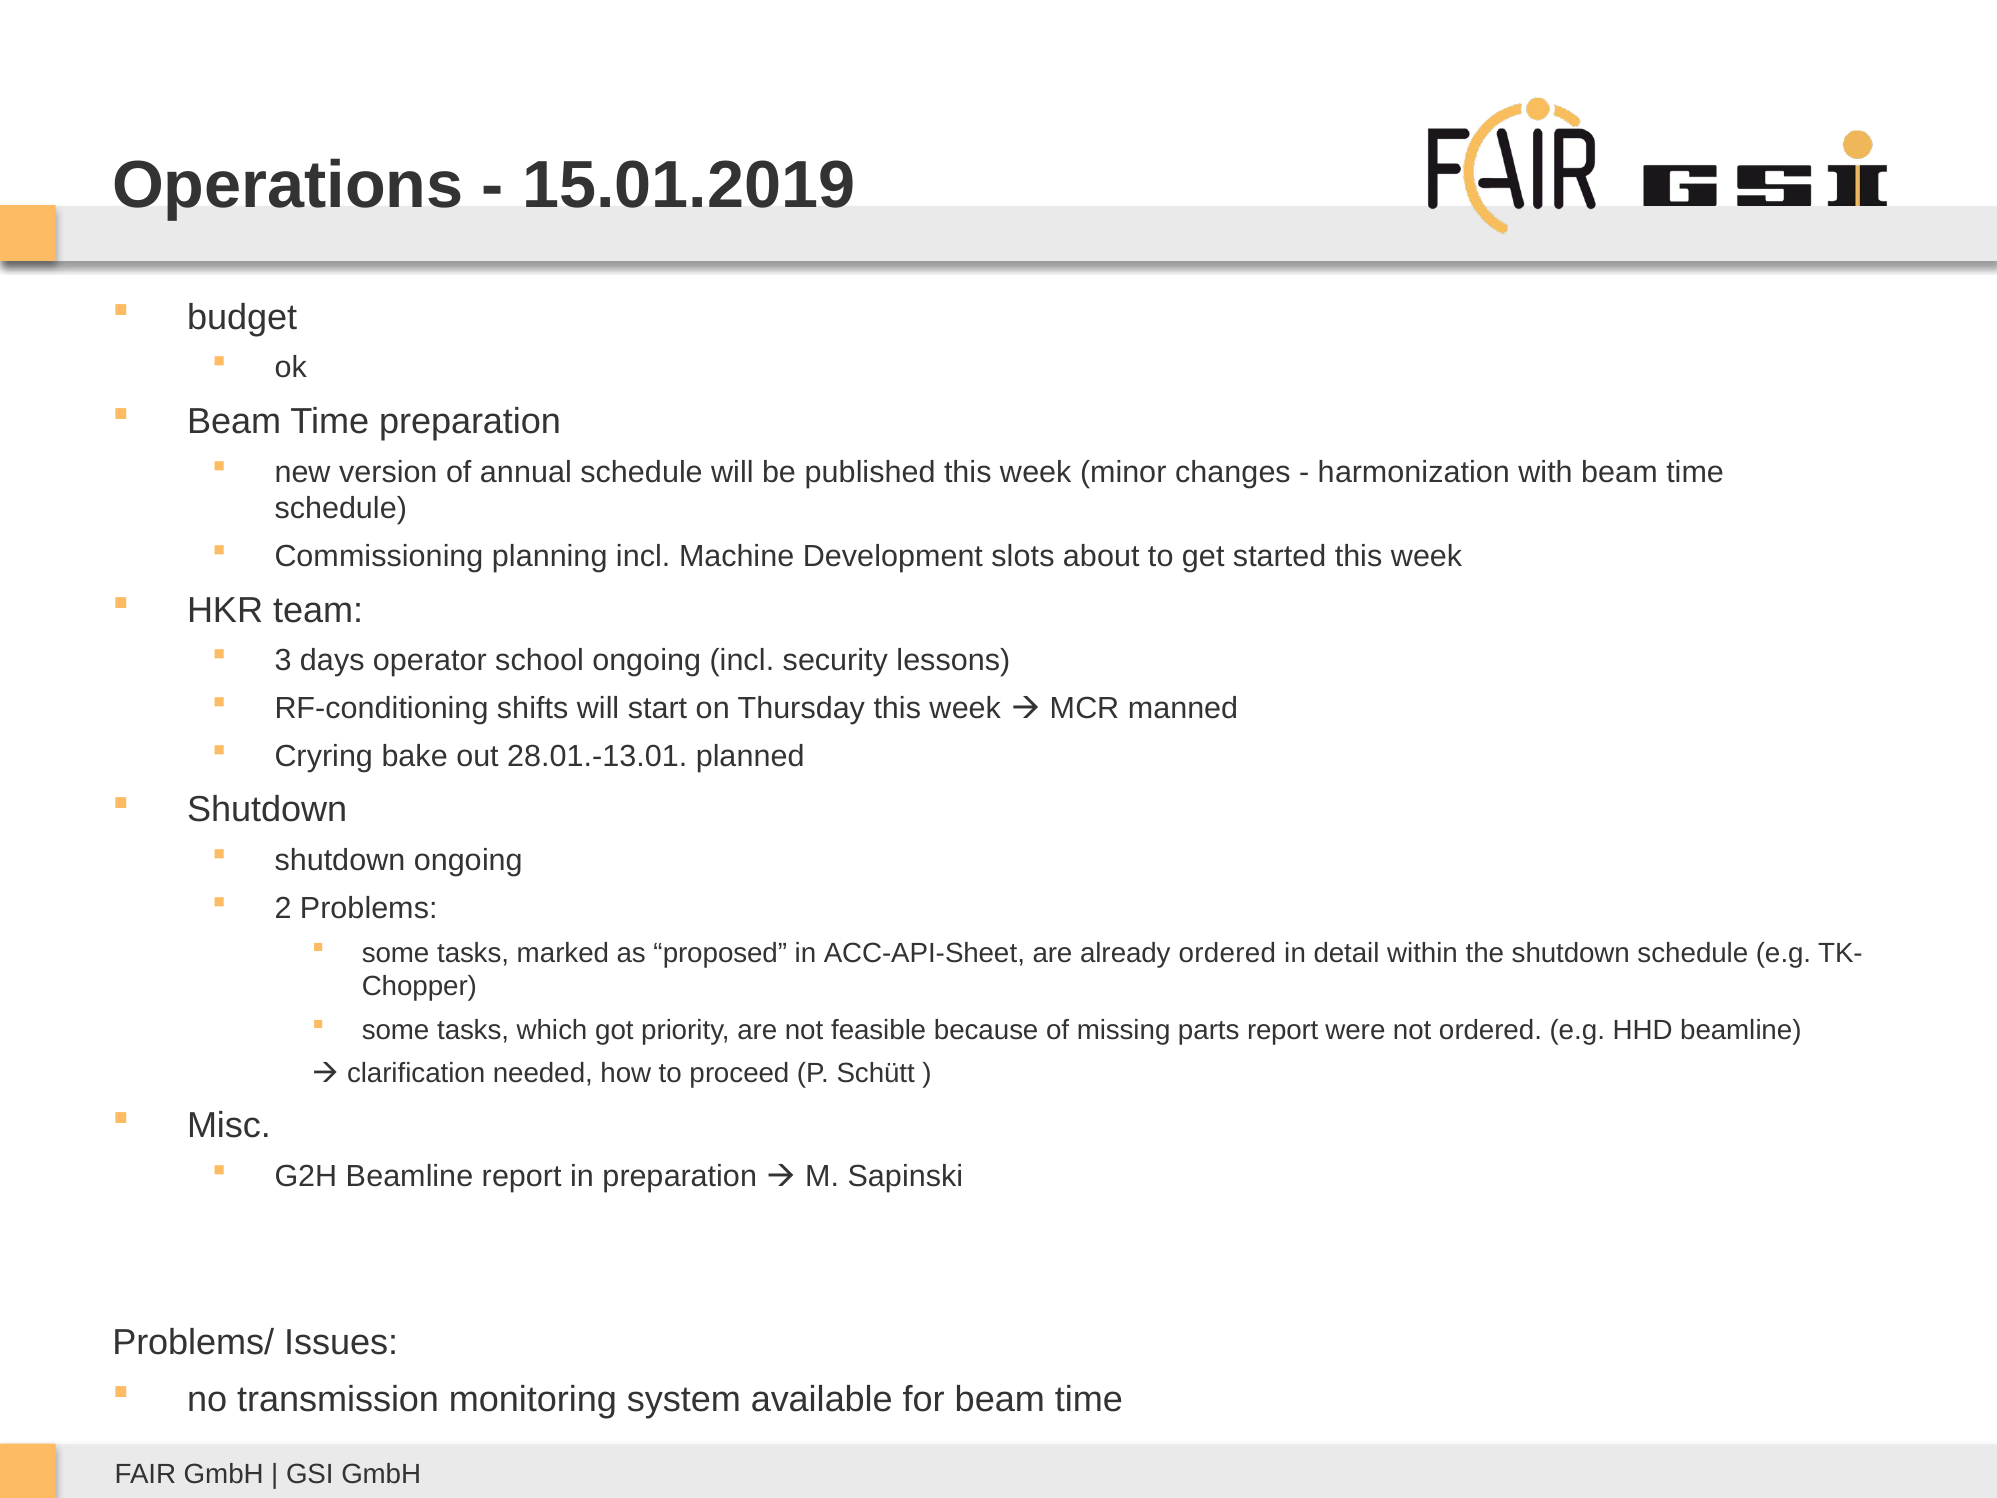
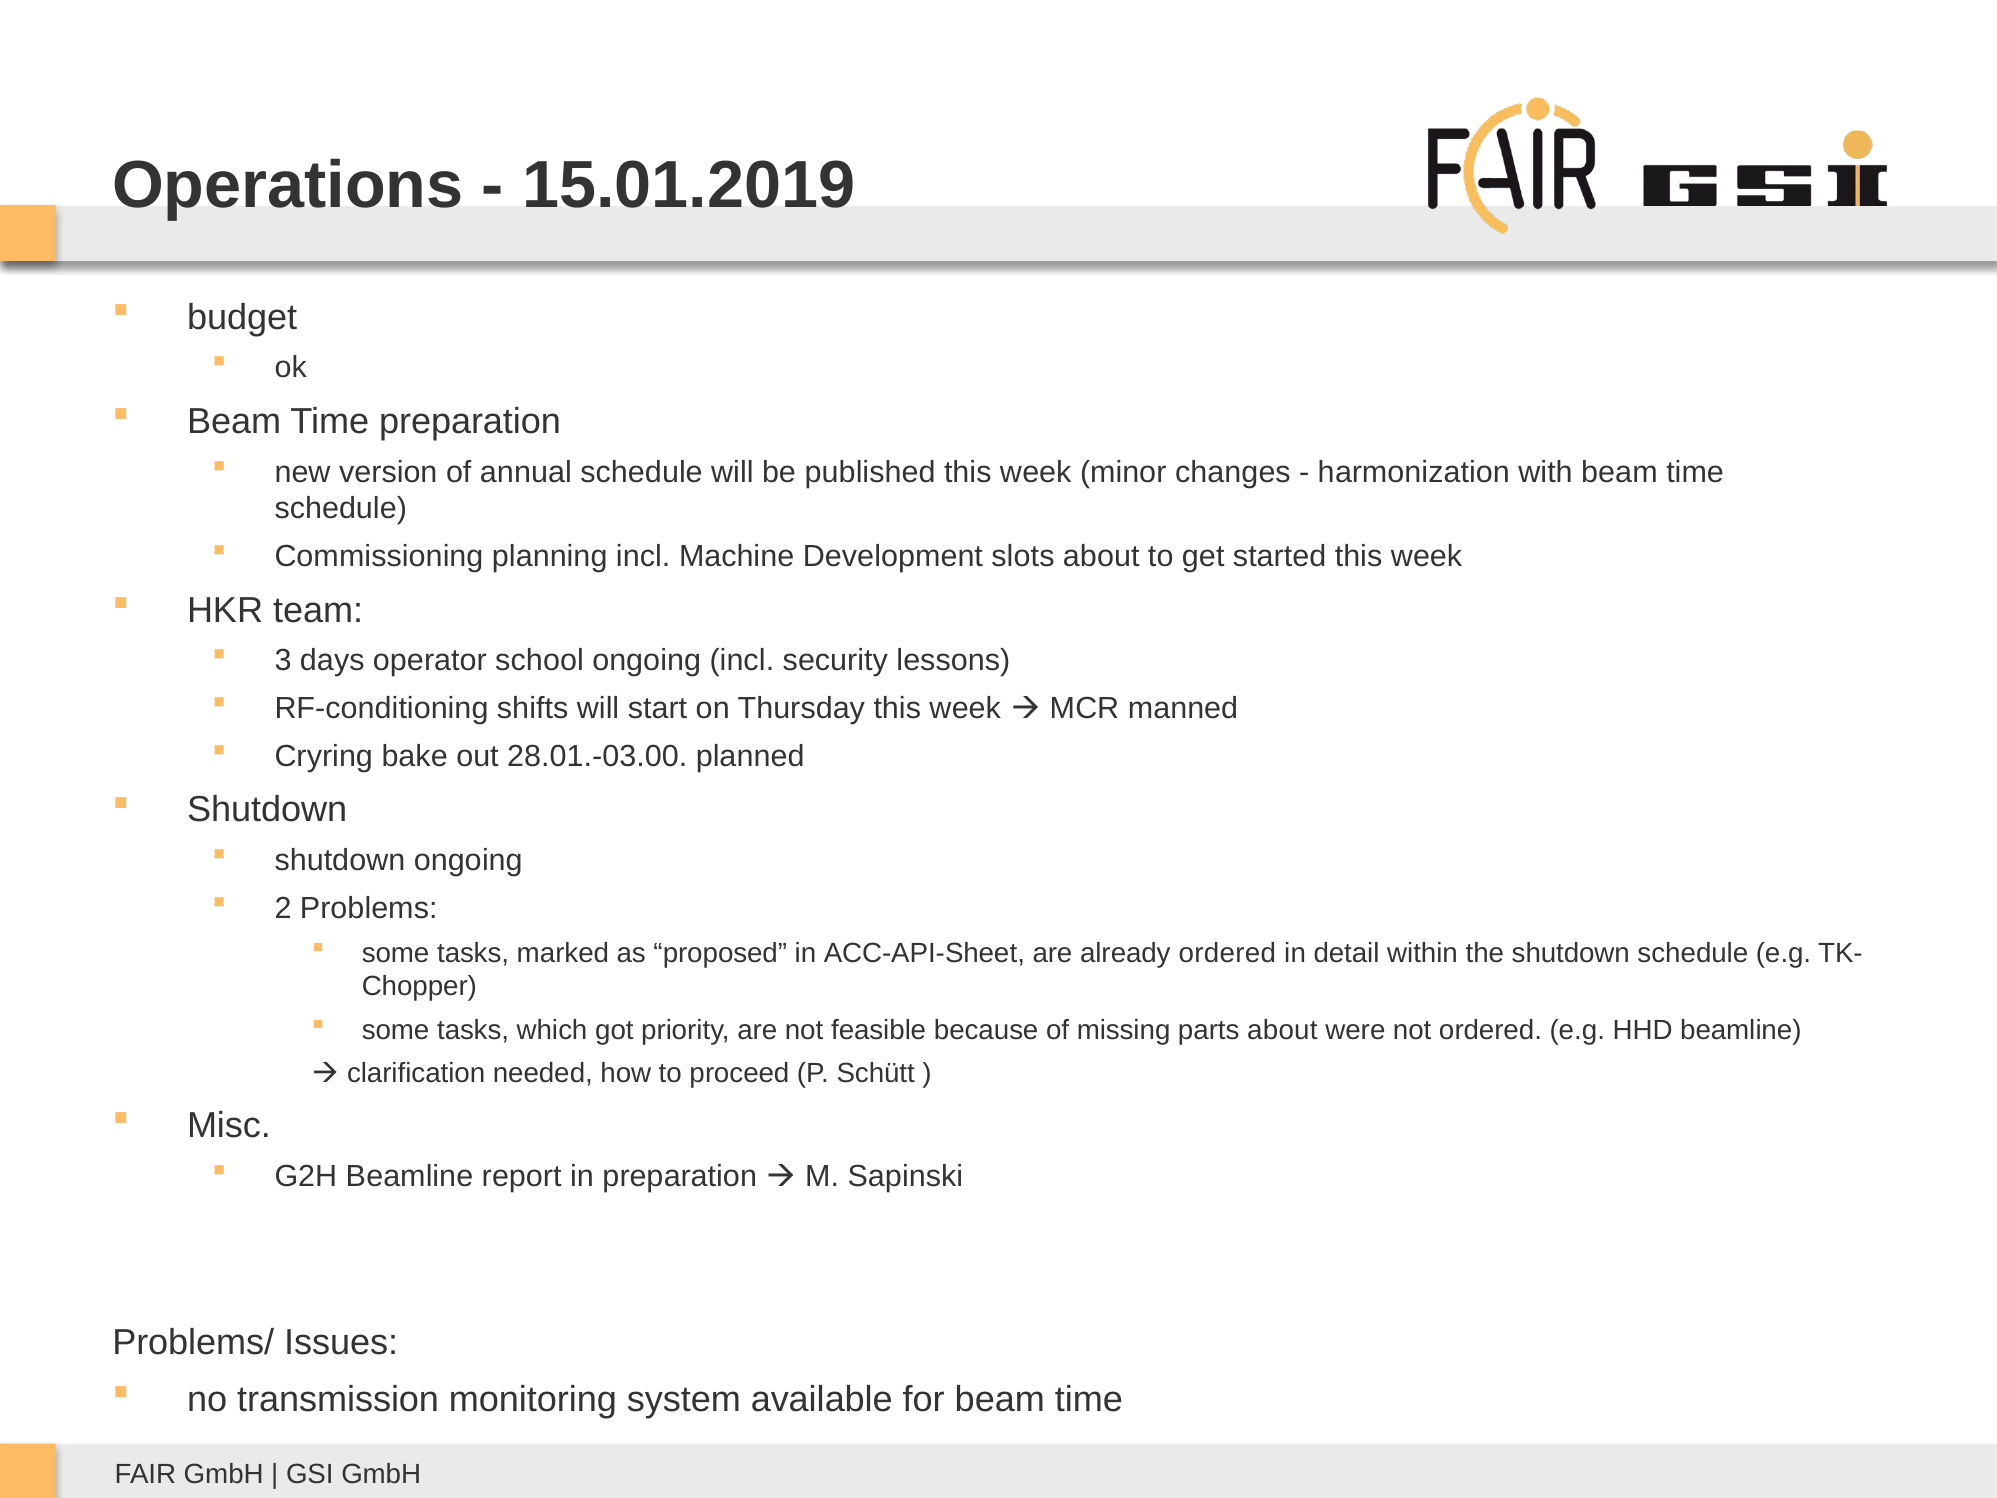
28.01.-13.01: 28.01.-13.01 -> 28.01.-03.00 (597, 756)
parts report: report -> about (1282, 1030)
